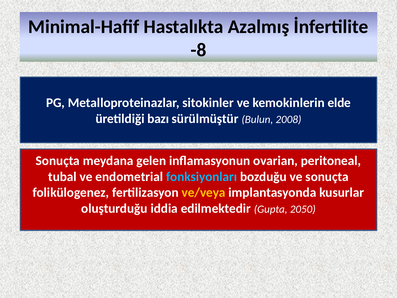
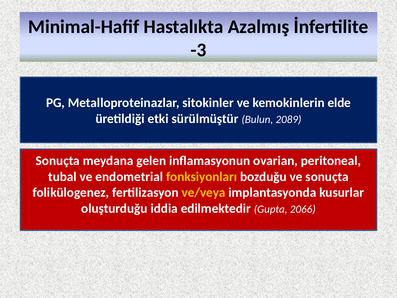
-8: -8 -> -3 (198, 50)
bazı: bazı -> etki (158, 119)
2008: 2008 -> 2089 (288, 119)
fonksiyonları colour: light blue -> yellow (202, 177)
2050: 2050 -> 2066 (303, 209)
